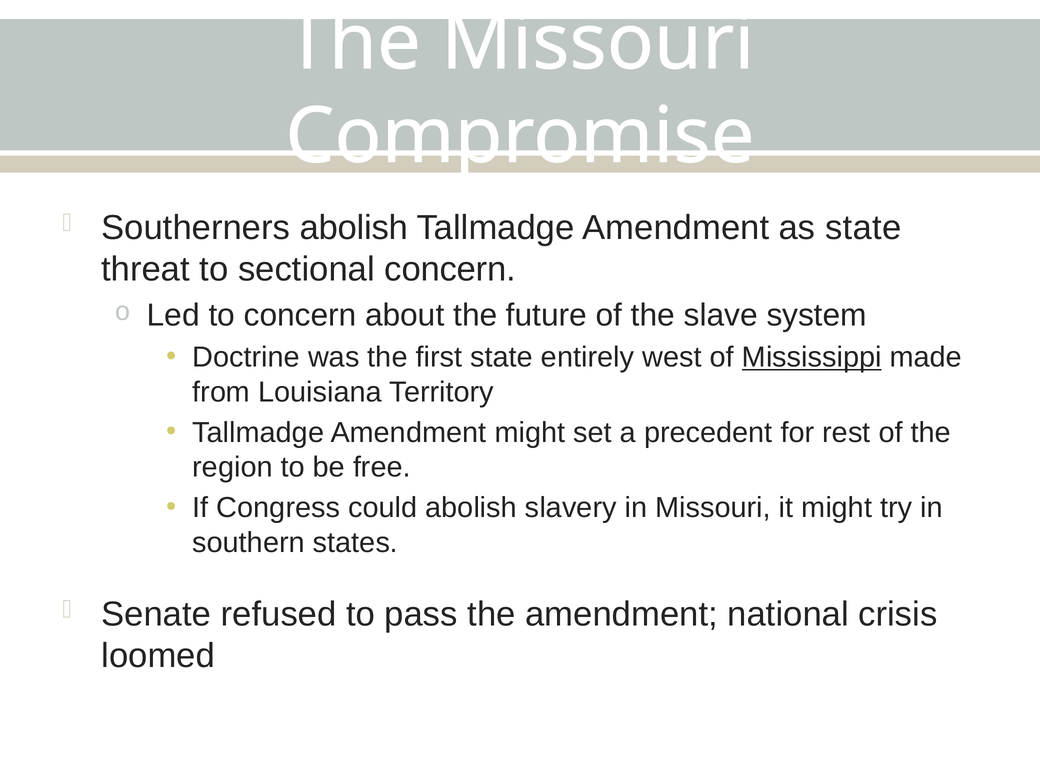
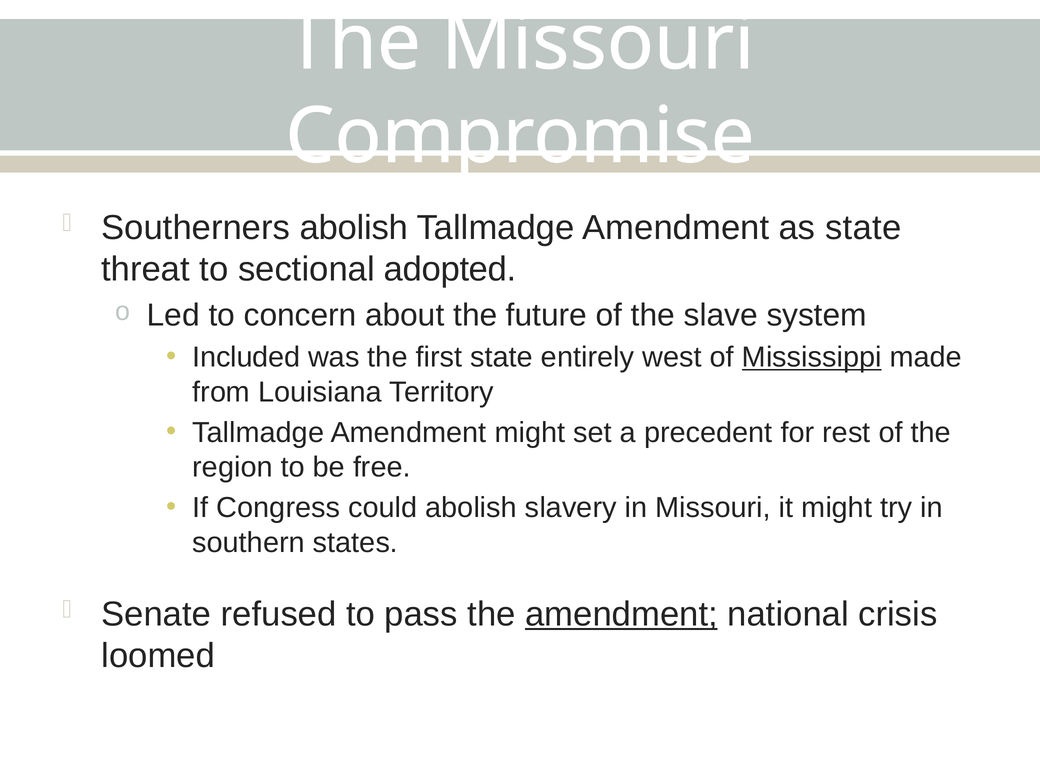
sectional concern: concern -> adopted (450, 269)
Doctrine: Doctrine -> Included (246, 357)
amendment underline: none -> present (621, 614)
